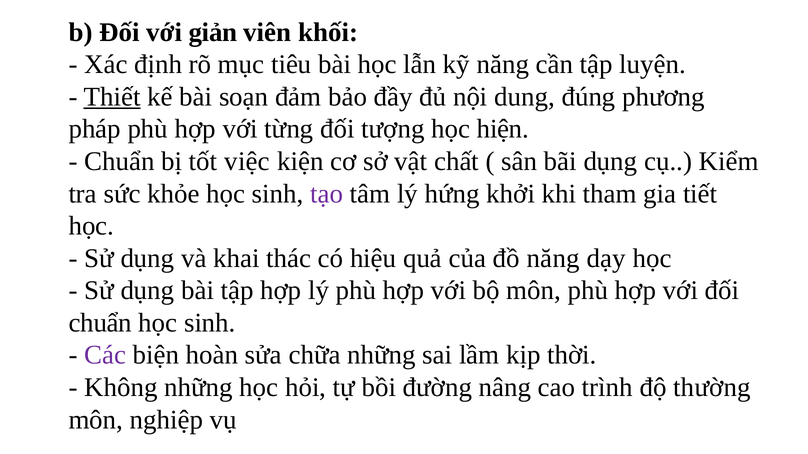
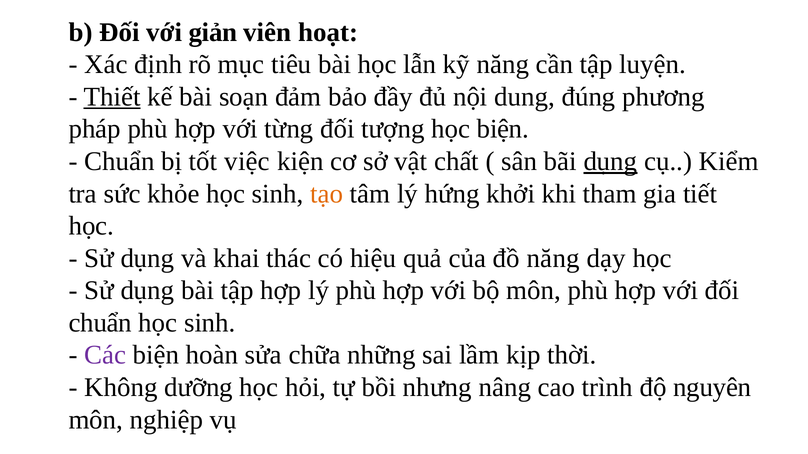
khối: khối -> hoạt (328, 32)
học hiện: hiện -> biện (503, 129)
dụng underline: none -> present (610, 162)
tạo colour: purple -> orange (327, 194)
Không những: những -> dưỡng (199, 388)
đường: đường -> nhưng (437, 388)
thường: thường -> nguyên (712, 388)
